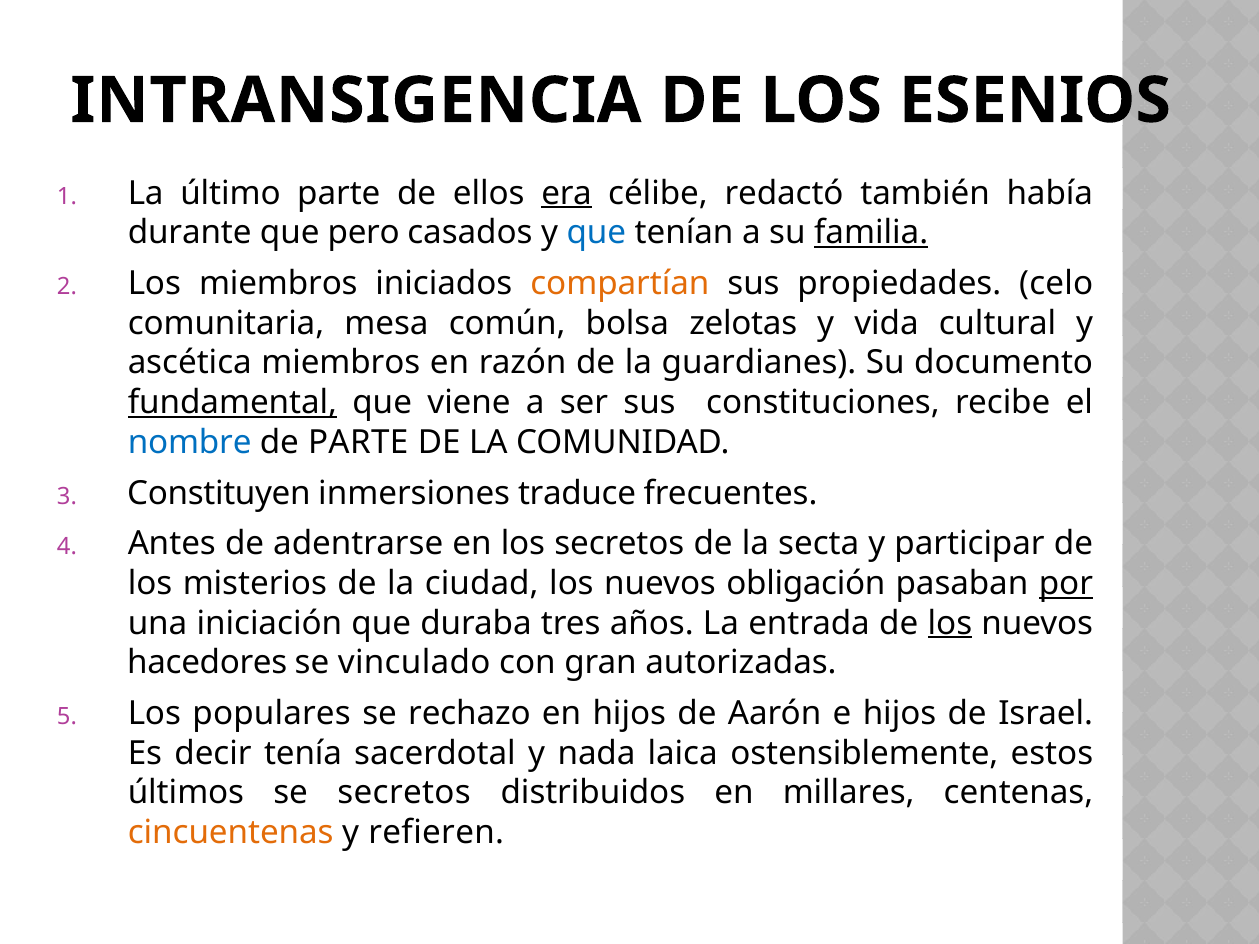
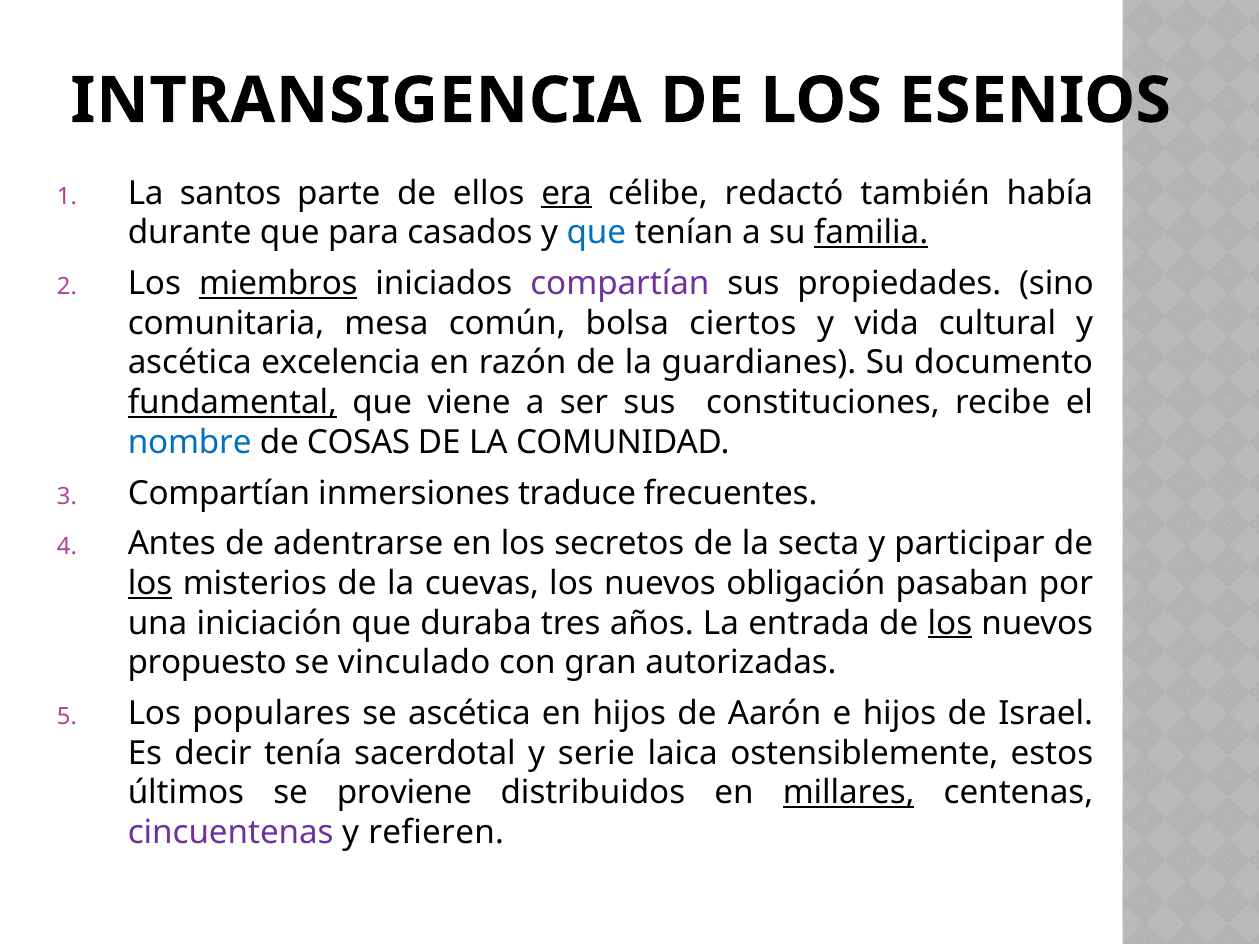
último: último -> santos (231, 193)
pero: pero -> para (364, 233)
miembros underline: none -> present (278, 283)
compartían colour: orange -> purple (620, 283)
celo: celo -> sino (1056, 283)
zelotas: zelotas -> ciertos (743, 323)
ascética miembros: miembros -> excelencia (341, 363)
de PARTE: PARTE -> COSAS (359, 443)
Constituyen: Constituyen -> Compartían (219, 493)
los underline: none -> present (150, 583)
ciudad: ciudad -> cuevas (482, 583)
por underline: present -> none (1066, 583)
hacedores: hacedores -> propuesto (207, 663)
se rechazo: rechazo -> ascética (470, 713)
nada: nada -> serie (596, 753)
se secretos: secretos -> proviene (404, 793)
millares underline: none -> present (849, 793)
cincuentenas colour: orange -> purple (231, 833)
